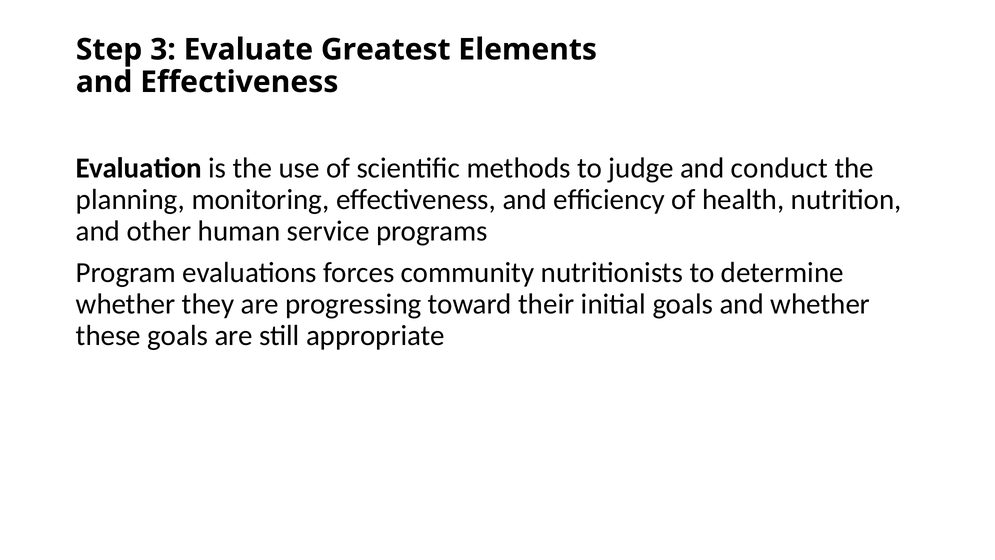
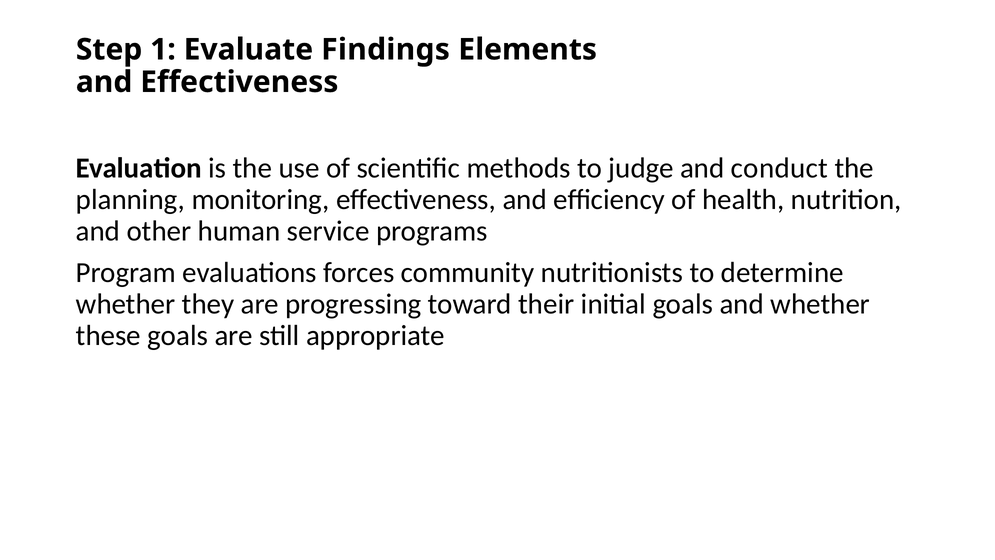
3: 3 -> 1 (163, 50)
Greatest: Greatest -> Findings (386, 50)
